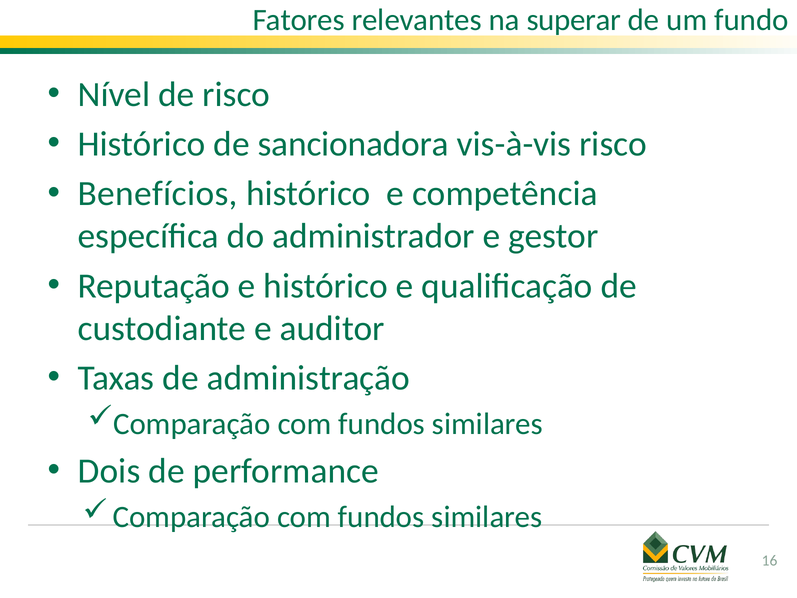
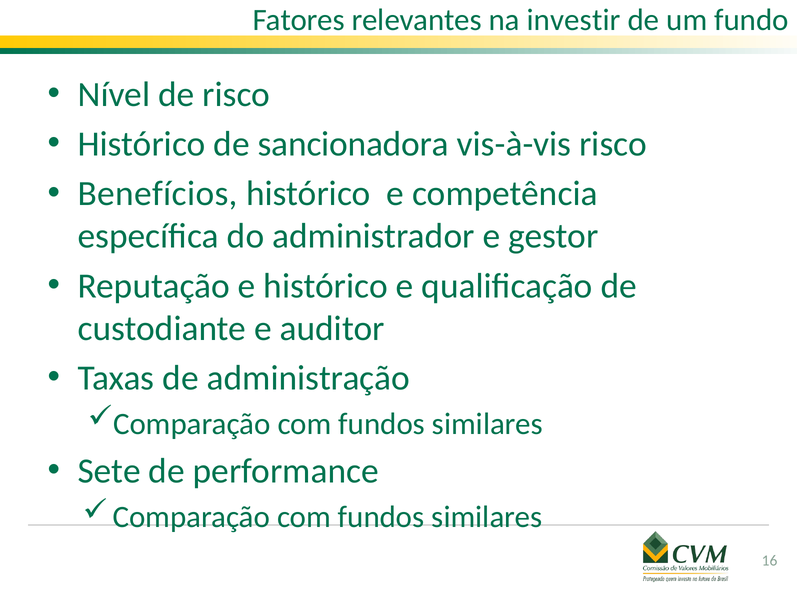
superar: superar -> investir (574, 20)
Dois: Dois -> Sete (109, 471)
